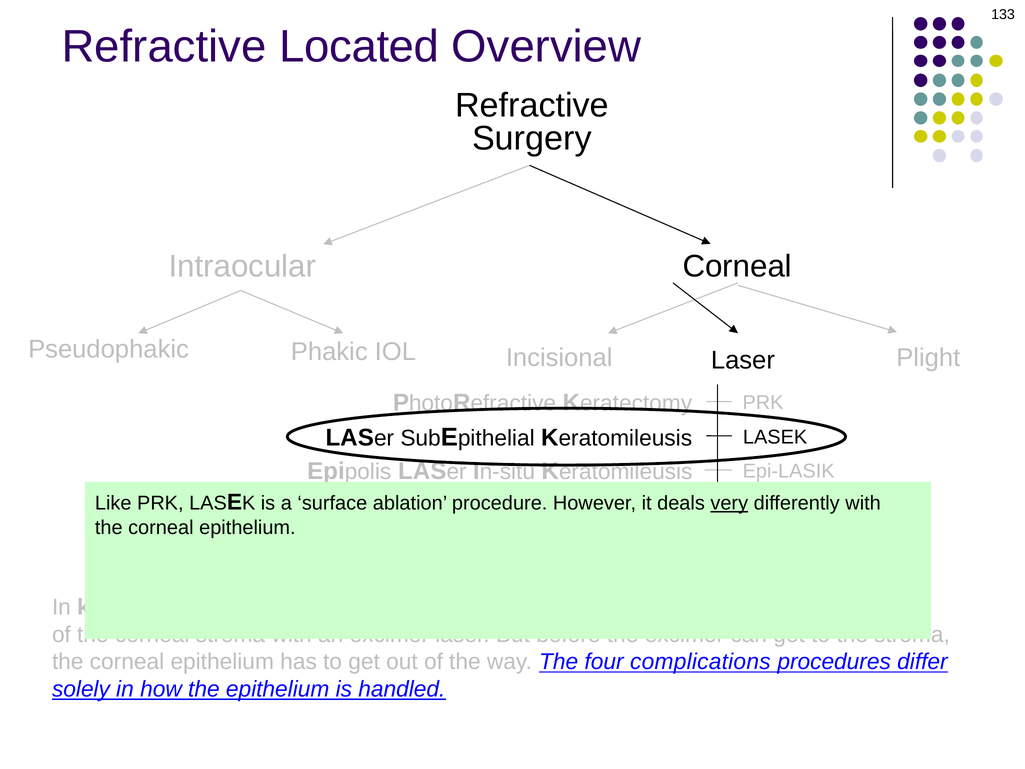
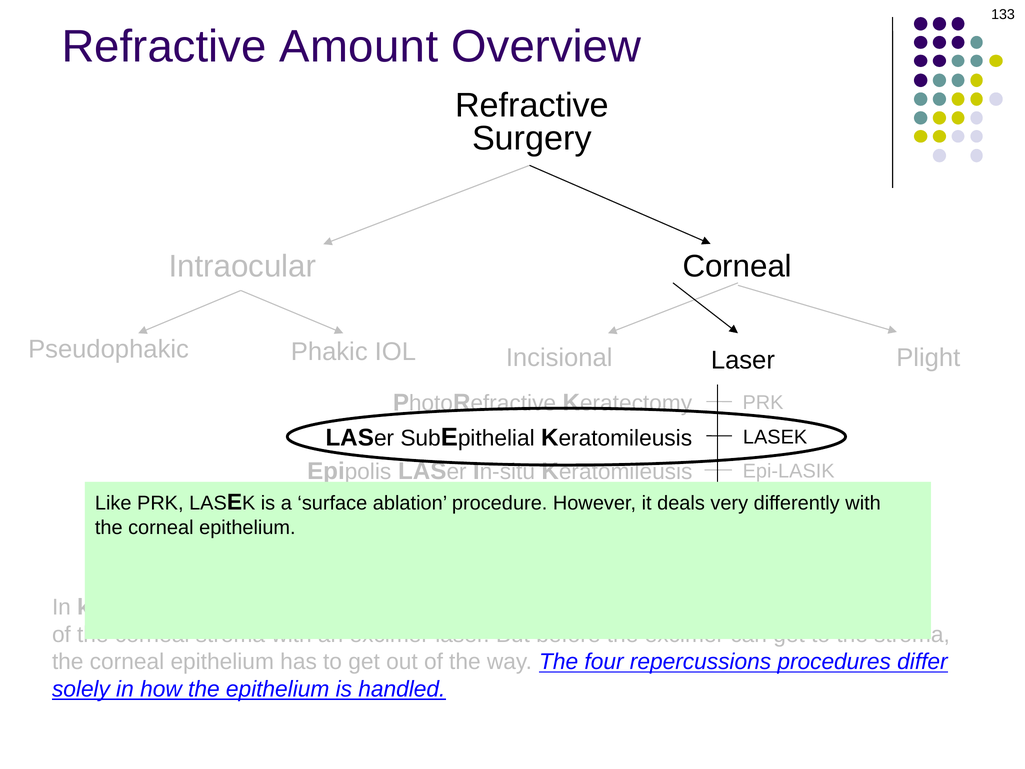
Located: Located -> Amount (359, 47)
very underline: present -> none (729, 503)
complications: complications -> repercussions (700, 662)
